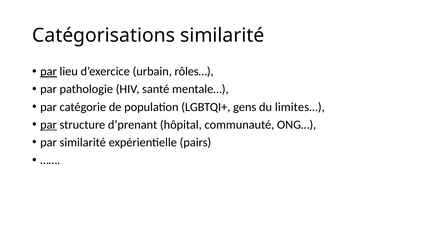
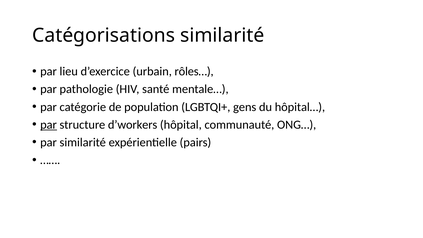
par underline: present -> none (49, 71)
limites…: limites… -> hôpital… (300, 107)
d’prenant: d’prenant -> d’workers (133, 125)
